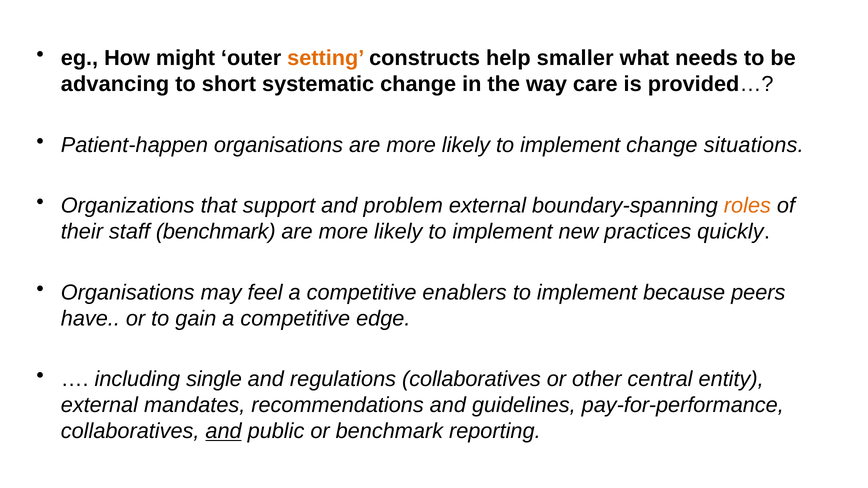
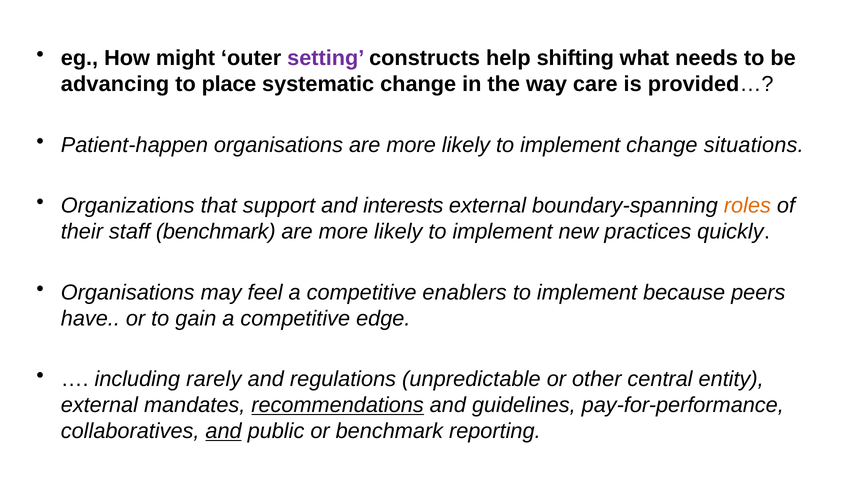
setting colour: orange -> purple (326, 58)
smaller: smaller -> shifting (575, 58)
short: short -> place (229, 84)
problem: problem -> interests (403, 206)
single: single -> rarely (214, 379)
regulations collaboratives: collaboratives -> unpredictable (471, 379)
recommendations underline: none -> present (338, 405)
